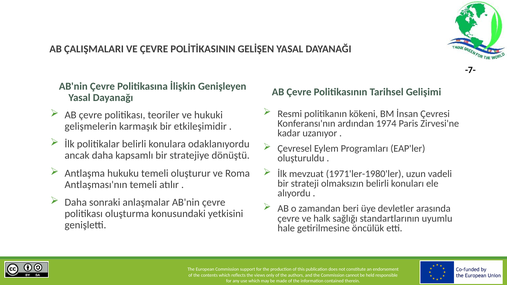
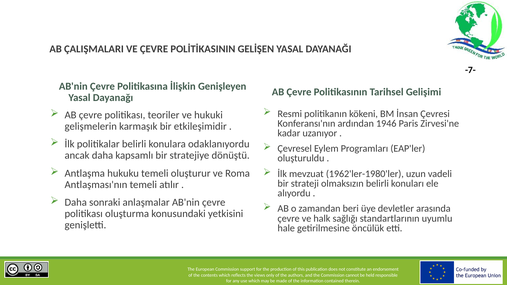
1974: 1974 -> 1946 (386, 124)
1971'ler-1980'ler: 1971'ler-1980'ler -> 1962'ler-1980'ler (365, 174)
